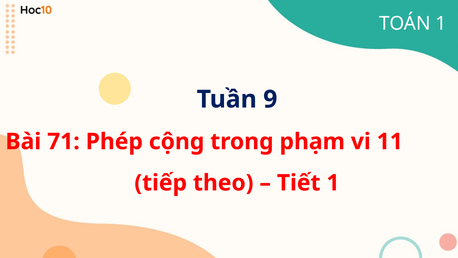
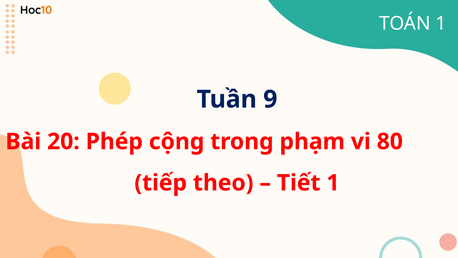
71: 71 -> 20 (63, 141)
11: 11 -> 80 (390, 141)
